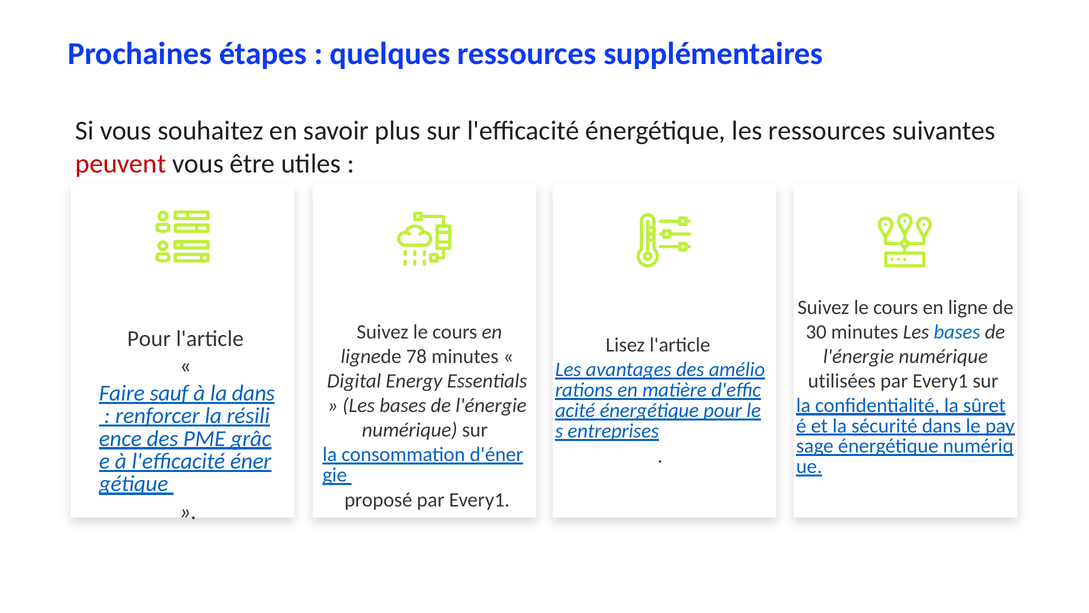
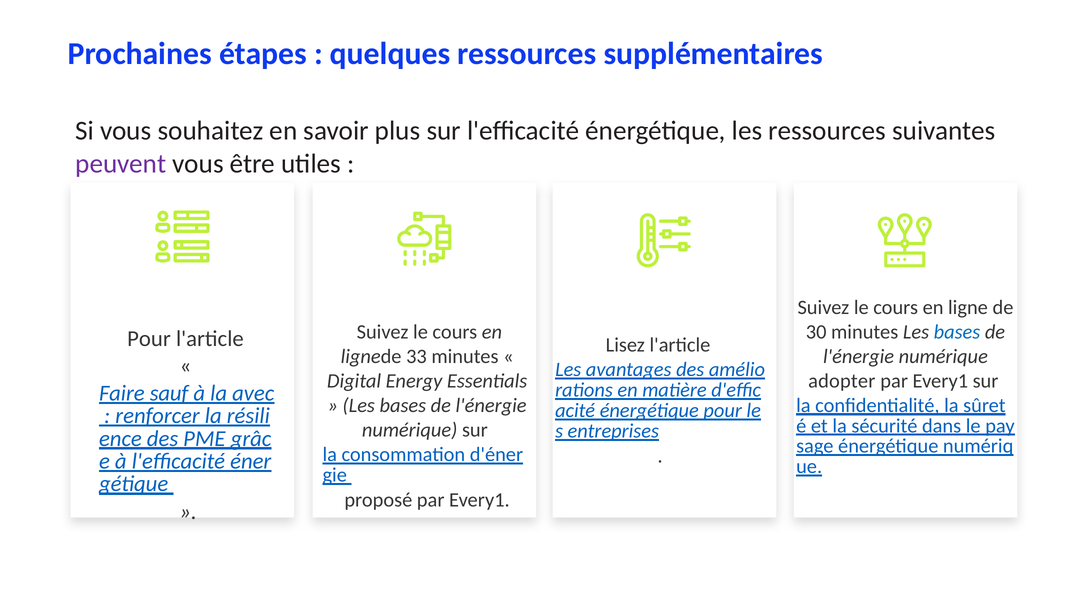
peuvent colour: red -> purple (121, 163)
78: 78 -> 33 (416, 356)
utilisées: utilisées -> adopter (842, 381)
la dans: dans -> avec (253, 393)
